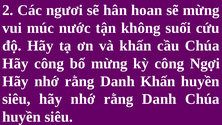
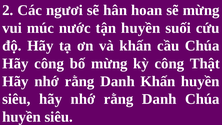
tận không: không -> huyền (141, 28)
Ngợi: Ngợi -> Thật (205, 63)
